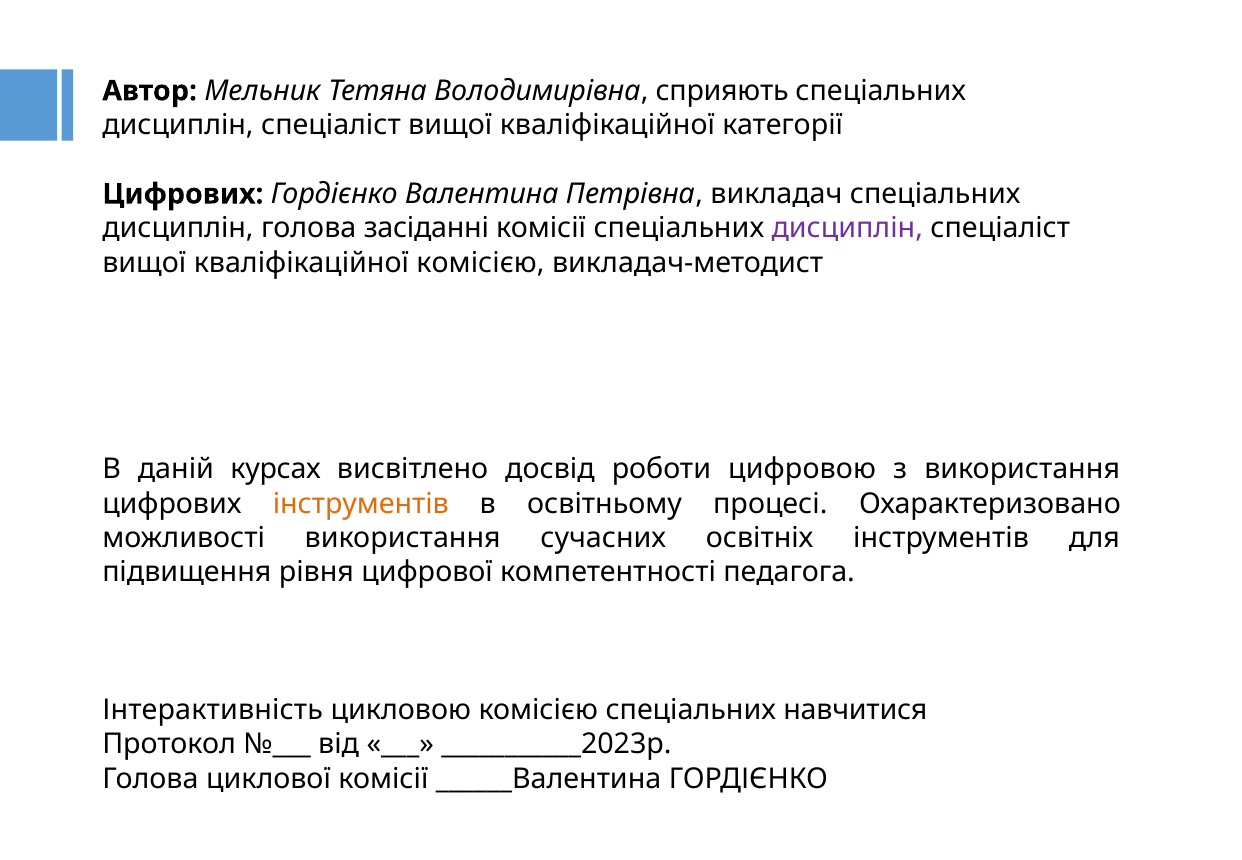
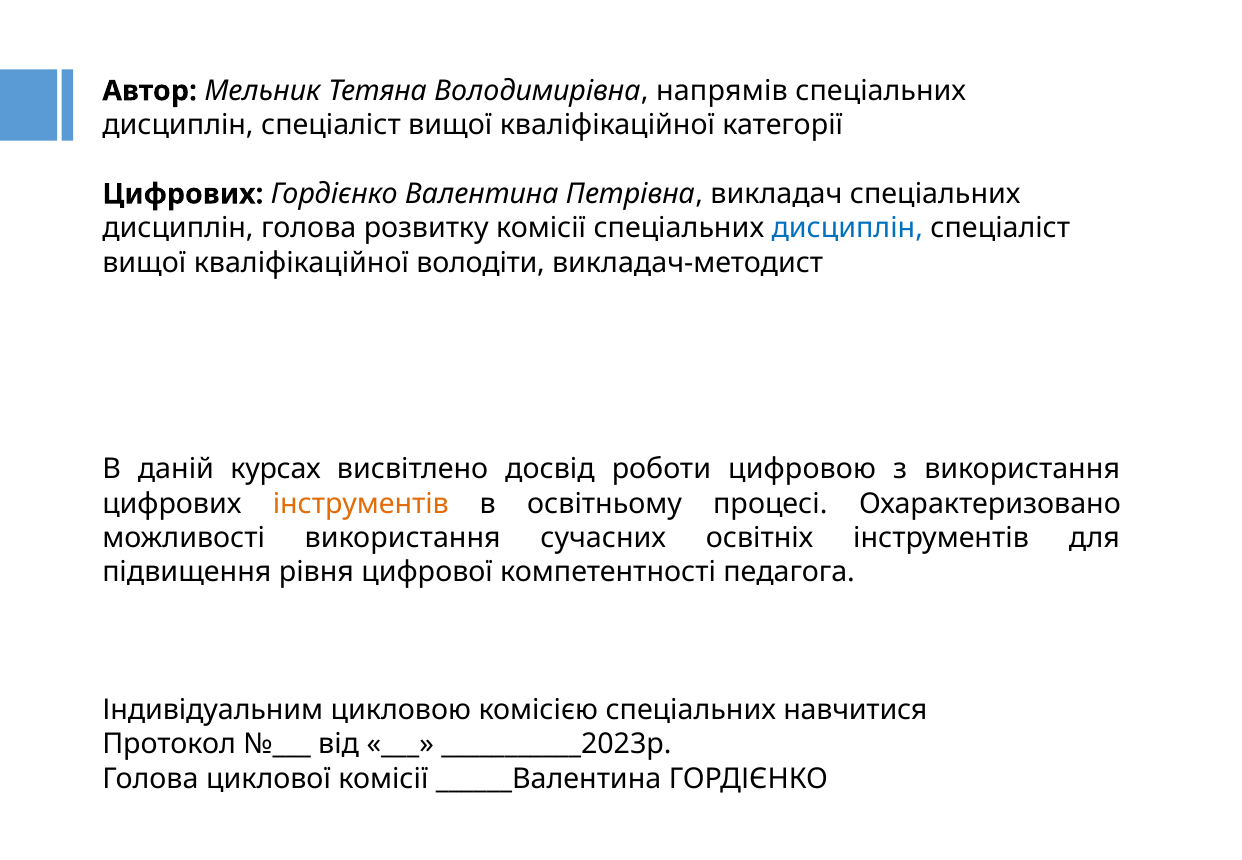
сприяють: сприяють -> напрямів (722, 91)
засіданні: засіданні -> розвитку (426, 228)
дисциплін colour: purple -> blue (847, 228)
кваліфікаційної комісією: комісією -> володіти (481, 263)
Інтерактивність: Інтерактивність -> Індивідуальним (213, 710)
